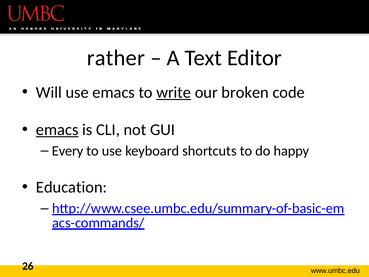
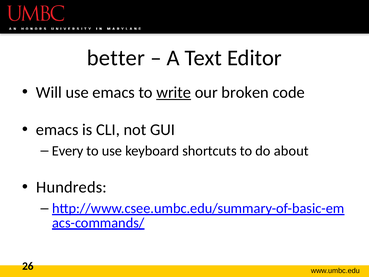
rather: rather -> better (116, 58)
emacs underline: present -> none (57, 130)
happy: happy -> about (291, 151)
Education: Education -> Hundreds (71, 187)
